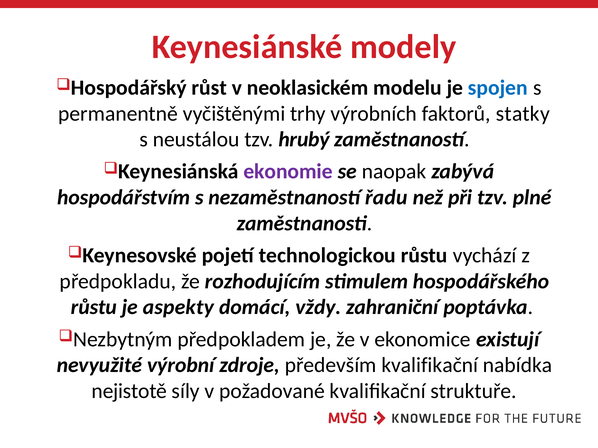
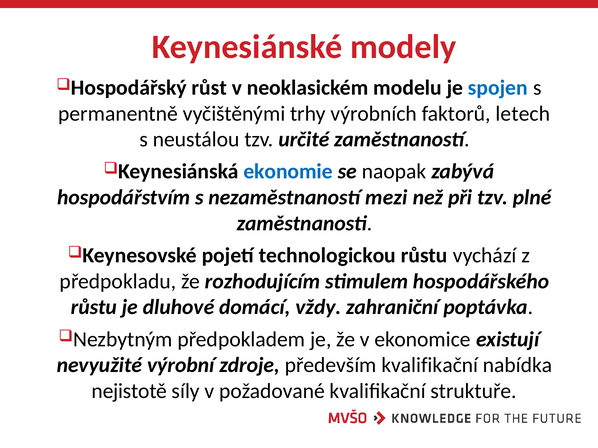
statky: statky -> letech (523, 114)
hrubý: hrubý -> určité (304, 140)
ekonomie colour: purple -> blue (288, 172)
řadu: řadu -> mezi (386, 198)
aspekty: aspekty -> dluhové (179, 307)
